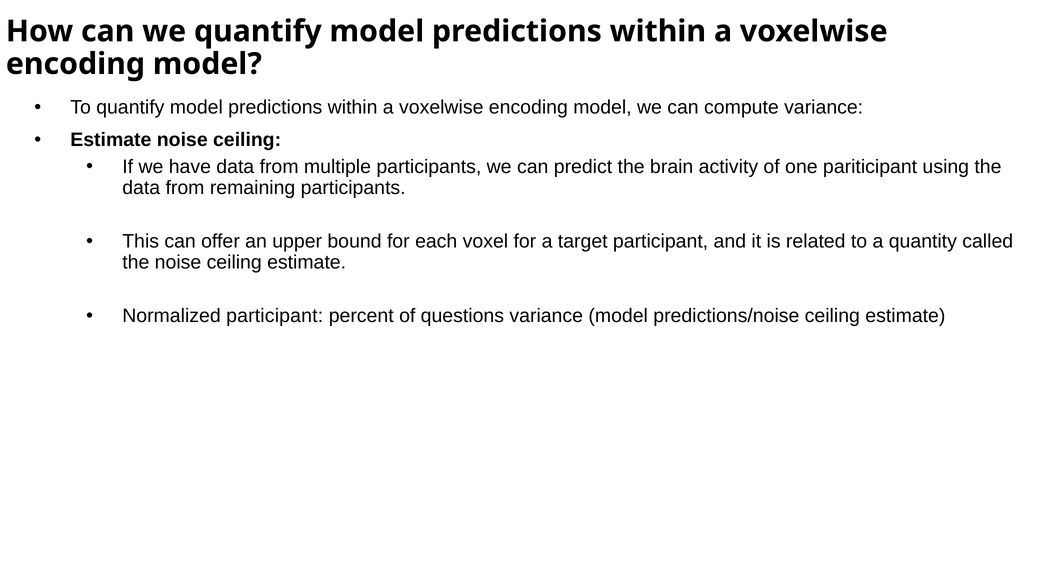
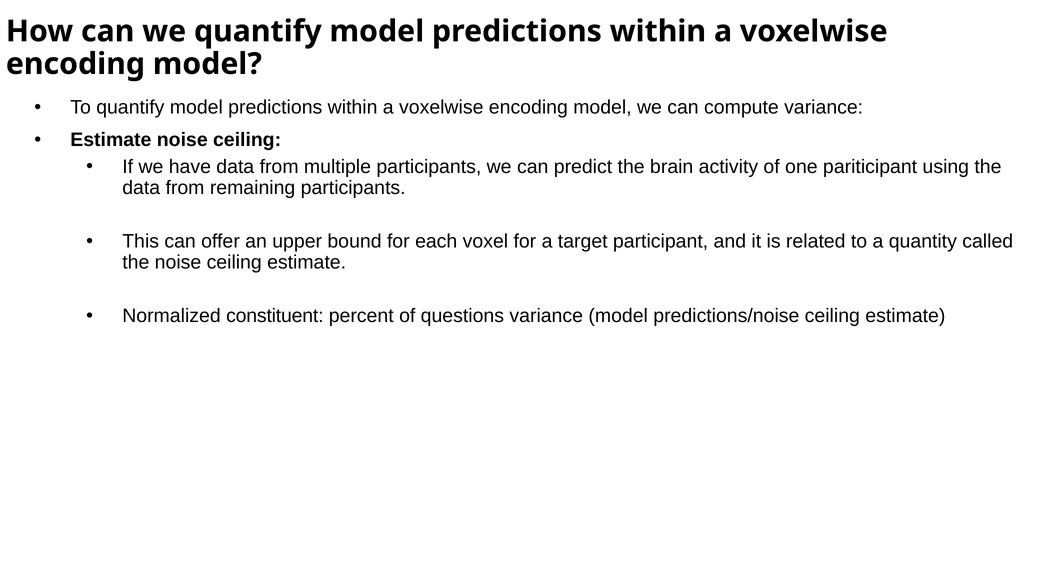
Normalized participant: participant -> constituent (275, 316)
